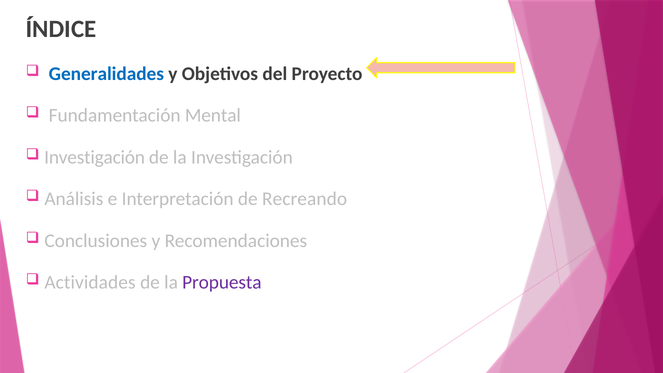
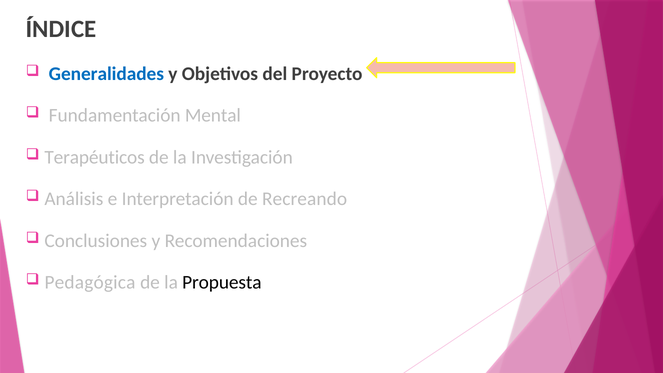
Investigación: Investigación -> Terapéuticos (95, 157)
Actividades: Actividades -> Pedagógica (90, 282)
Propuesta colour: purple -> black (222, 282)
